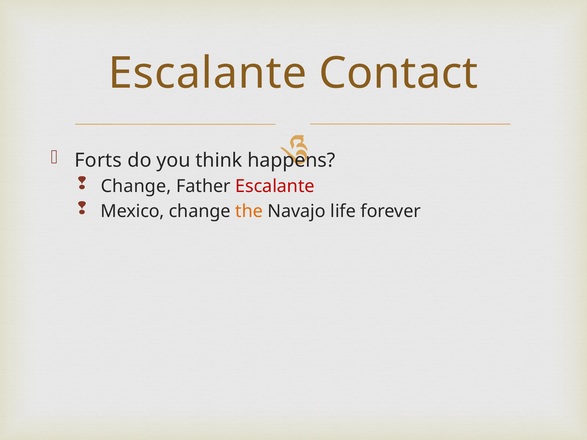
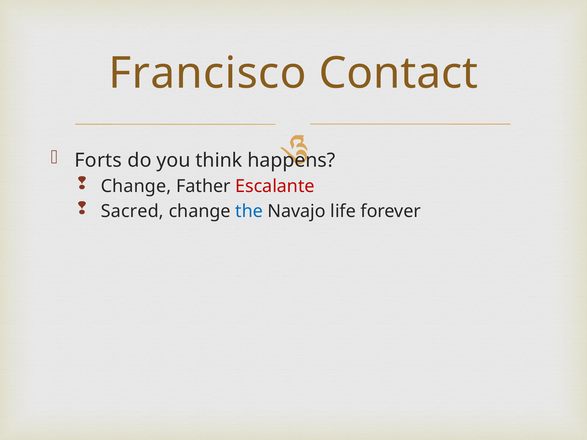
Escalante: Escalante -> Francisco (208, 73)
Mexico: Mexico -> Sacred (132, 211)
the colour: orange -> blue (249, 211)
